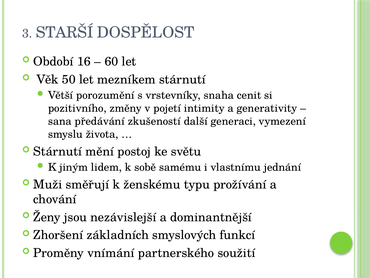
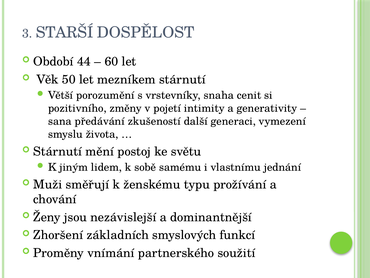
16: 16 -> 44 (84, 61)
